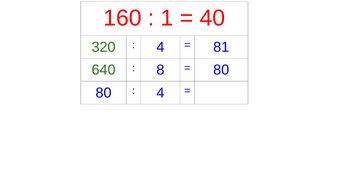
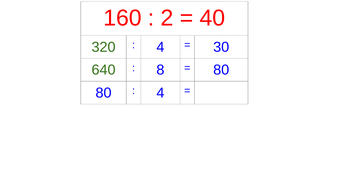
1: 1 -> 2 (167, 18)
81: 81 -> 30 (221, 47)
